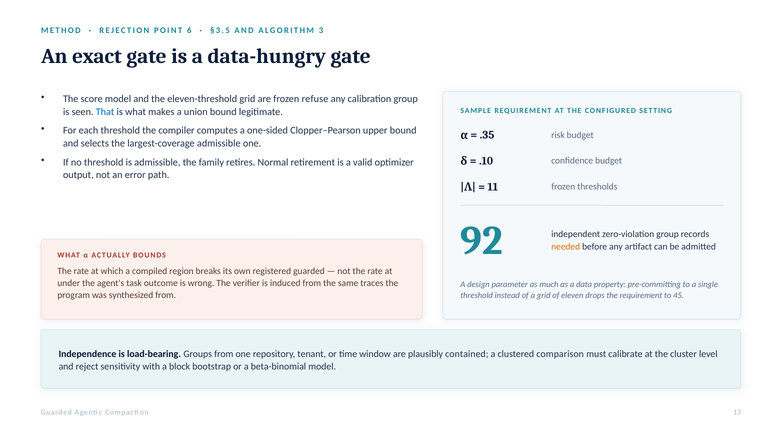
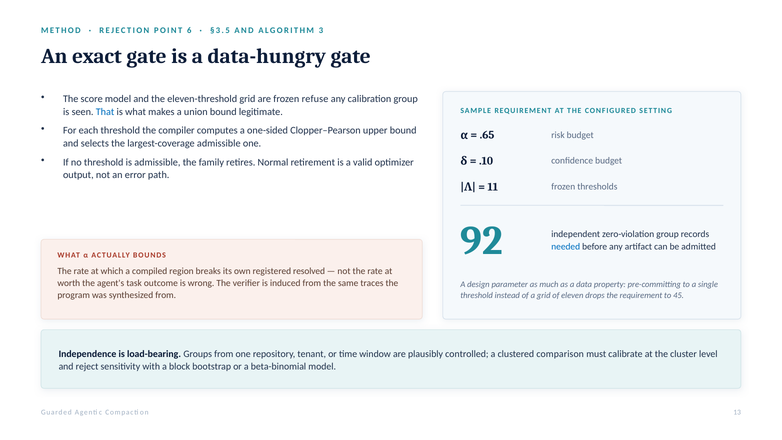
.35: .35 -> .65 (487, 135)
needed colour: orange -> blue (566, 246)
registered guarded: guarded -> resolved (309, 271)
under: under -> worth (69, 283)
contained: contained -> controlled (467, 354)
